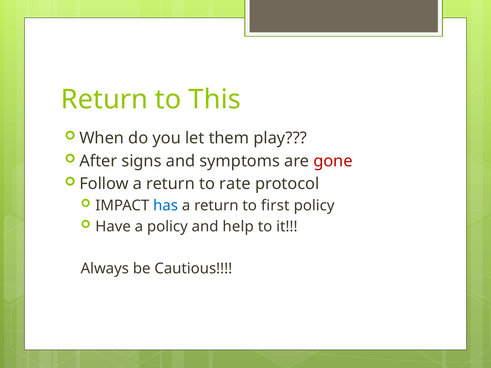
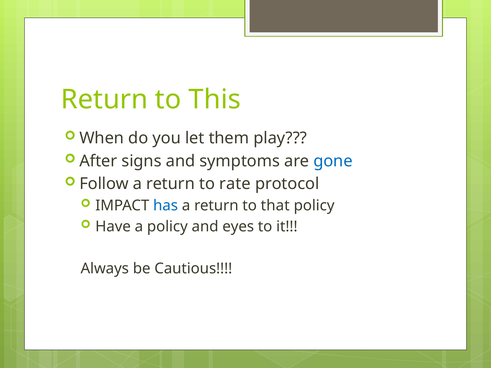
gone colour: red -> blue (333, 161)
first: first -> that (275, 206)
help: help -> eyes (238, 227)
